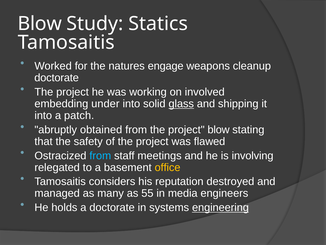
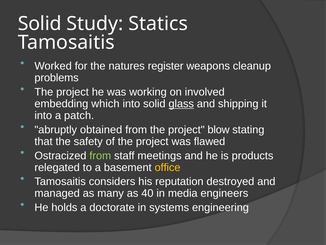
Blow: Blow -> Solid (40, 24)
engage: engage -> register (166, 66)
doctorate: doctorate -> problems (57, 78)
under: under -> which (105, 104)
from colour: light blue -> light green (100, 155)
involving: involving -> products (253, 155)
55: 55 -> 40 (147, 193)
engineering underline: present -> none (220, 207)
